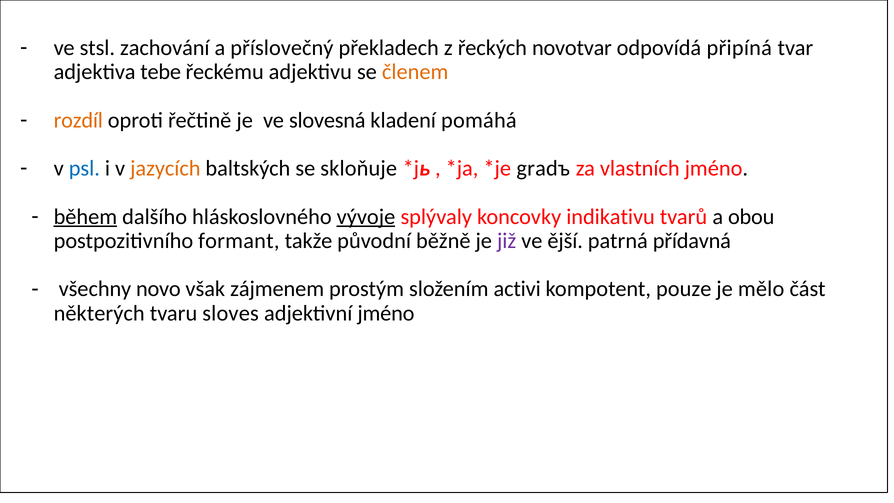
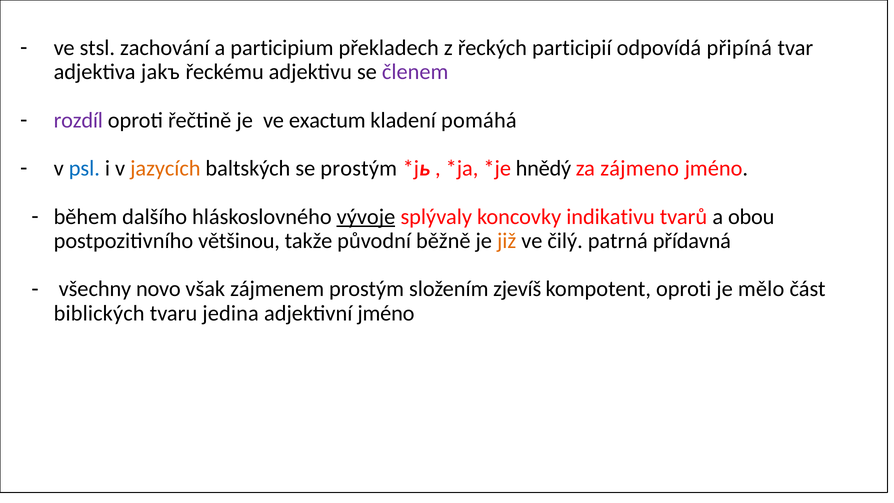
příslovečný: příslovečný -> participium (282, 48)
novotvar: novotvar -> participií (572, 48)
tebe: tebe -> jakъ (160, 72)
členem colour: orange -> purple (415, 72)
rozdíl colour: orange -> purple (78, 120)
slovesná: slovesná -> exactum (327, 120)
se skloňuje: skloňuje -> prostým (359, 168)
gradъ: gradъ -> hnědý (543, 168)
vlastních: vlastních -> zájmeno (640, 168)
během underline: present -> none (85, 217)
formant: formant -> většinou (239, 241)
již colour: purple -> orange (507, 241)
ější: ější -> čilý (565, 241)
activi: activi -> zjevíš (517, 289)
kompotent pouze: pouze -> oproti (684, 289)
některých: některých -> biblických (99, 313)
sloves: sloves -> jedina (231, 313)
